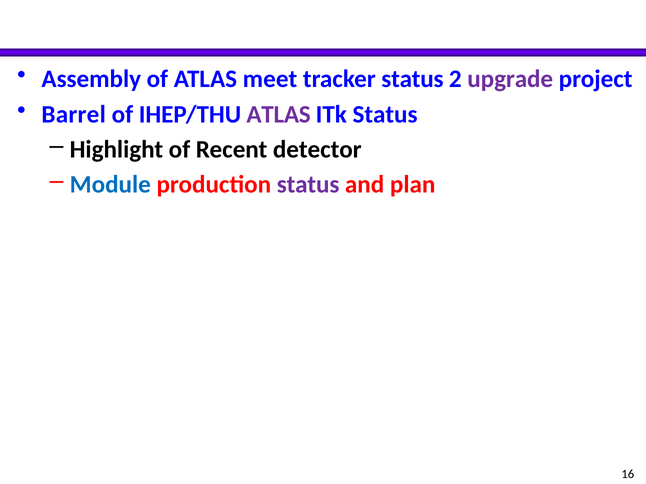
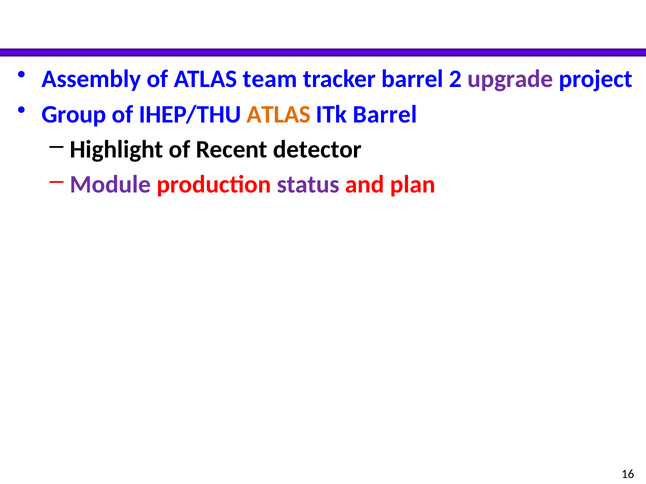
meet: meet -> team (270, 79)
tracker status: status -> barrel (412, 79)
Barrel: Barrel -> Group (74, 114)
ATLAS colour: purple -> orange (279, 114)
ITk Status: Status -> Barrel (385, 114)
Module colour: blue -> purple (110, 185)
